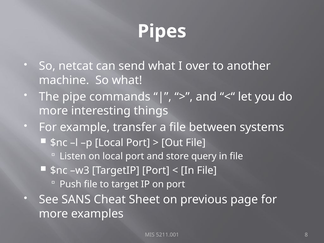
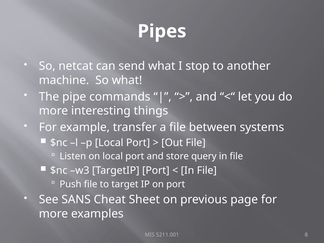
over: over -> stop (197, 66)
